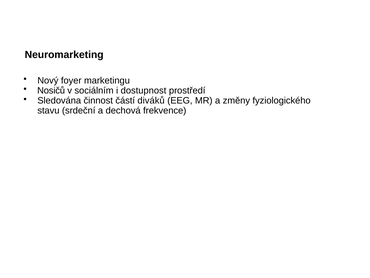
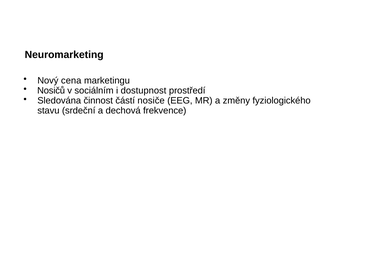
foyer: foyer -> cena (71, 80)
diváků: diváků -> nosiče (151, 100)
